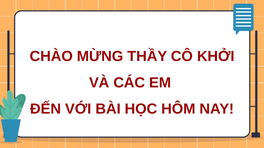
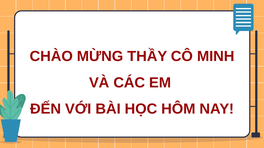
KHỞI: KHỞI -> MINH (216, 57)
